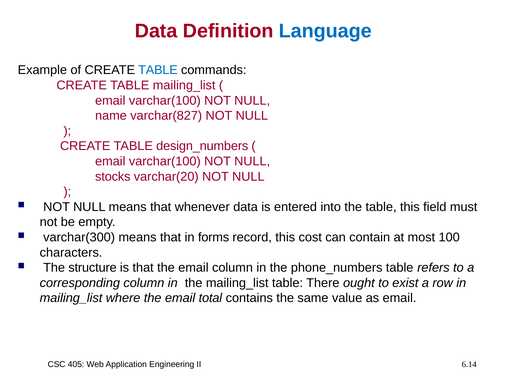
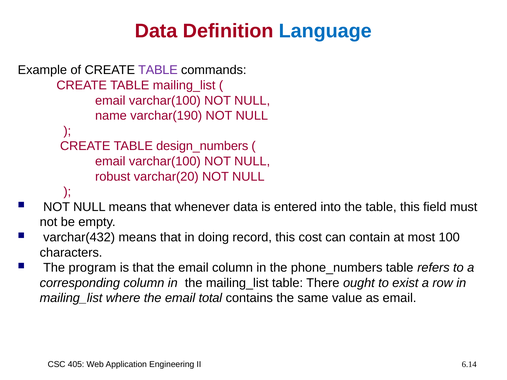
TABLE colour: blue -> purple (158, 70)
varchar(827: varchar(827 -> varchar(190 (166, 116)
stocks: stocks -> robust (113, 177)
varchar(300: varchar(300 -> varchar(432 (79, 237)
forms: forms -> doing (214, 237)
structure: structure -> program (92, 268)
